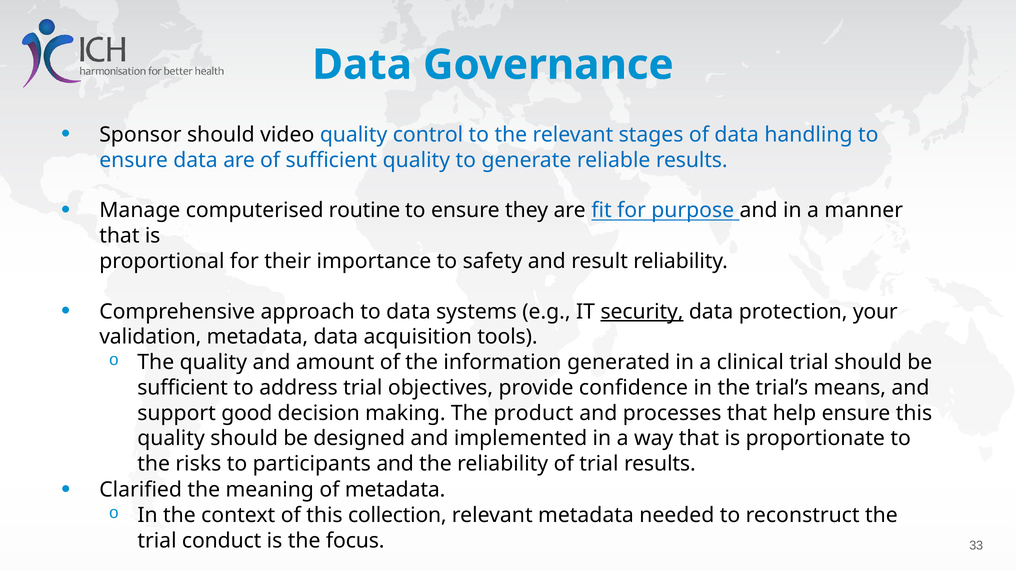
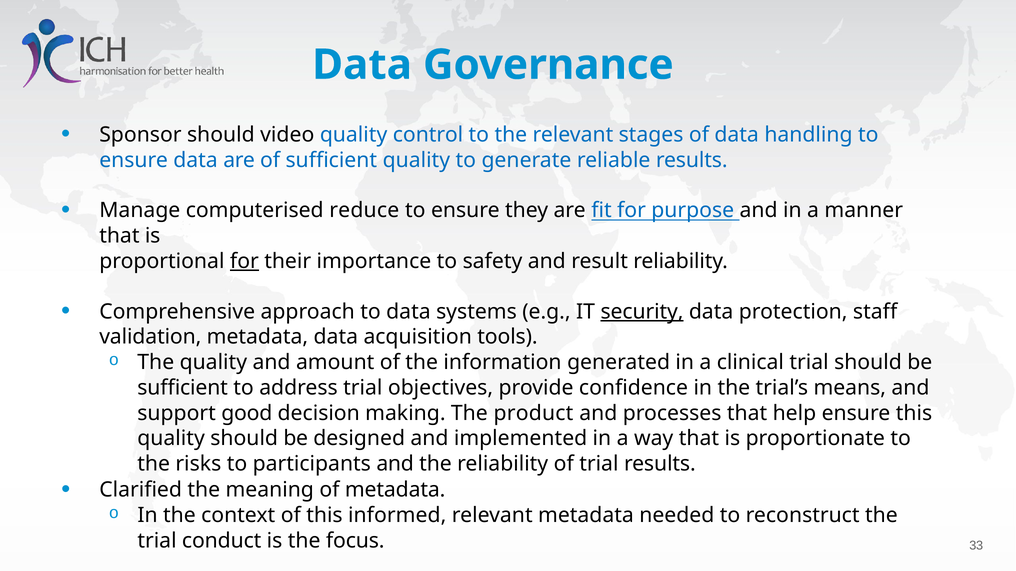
routine: routine -> reduce (364, 211)
for underline: none -> present (244, 261)
your: your -> staff (875, 312)
collection: collection -> informed (397, 516)
